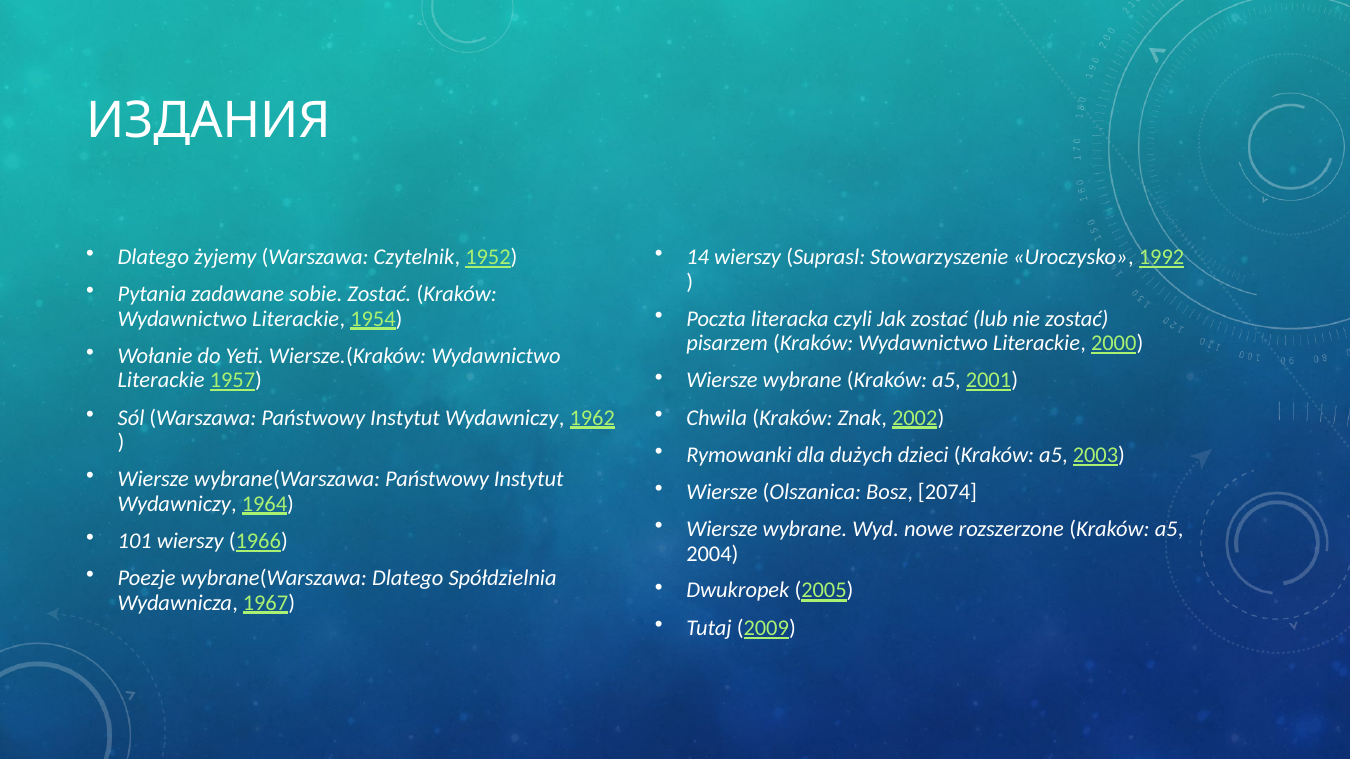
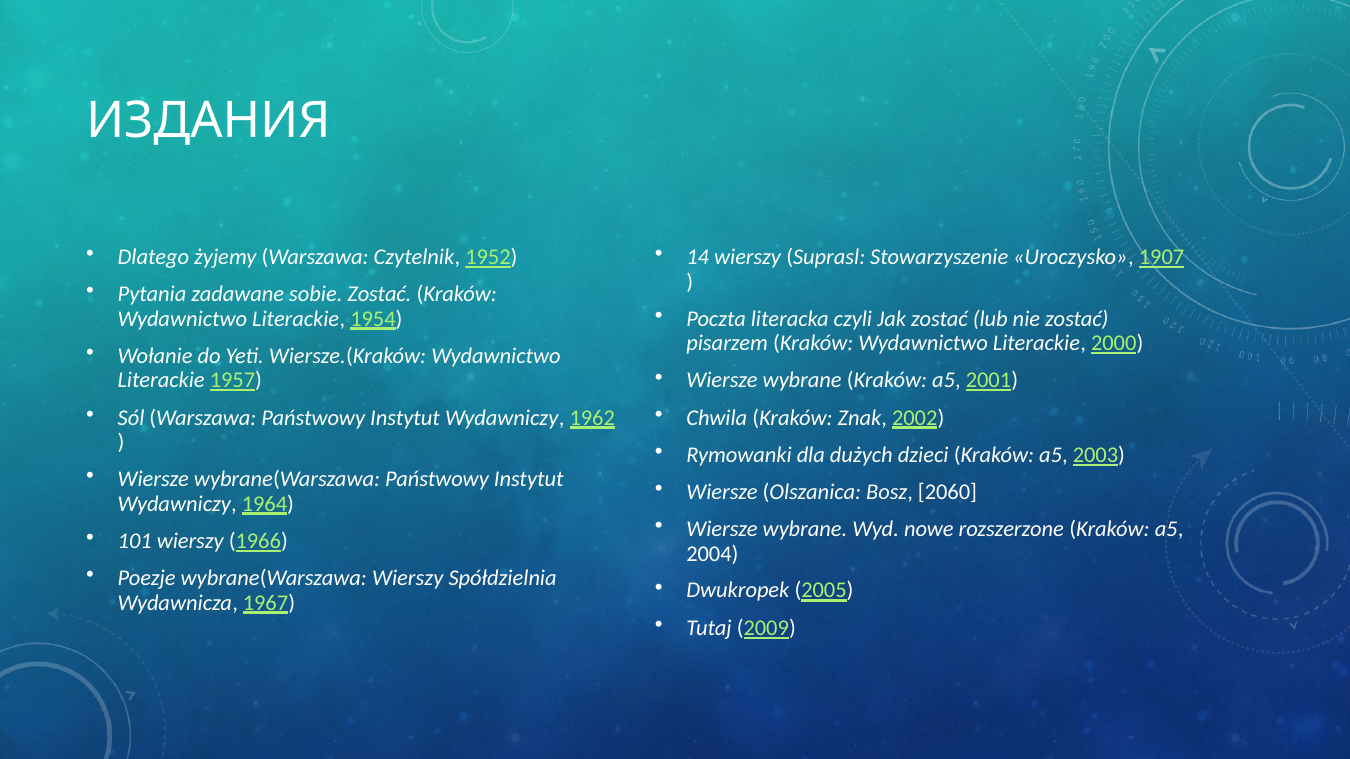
1992: 1992 -> 1907 (1162, 257)
2074: 2074 -> 2060 (947, 493)
wybrane(Warszawa Dlatego: Dlatego -> Wierszy (408, 579)
